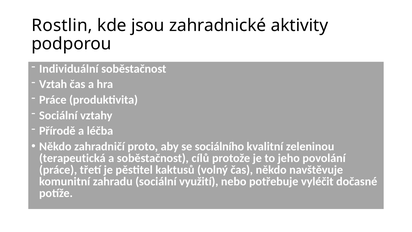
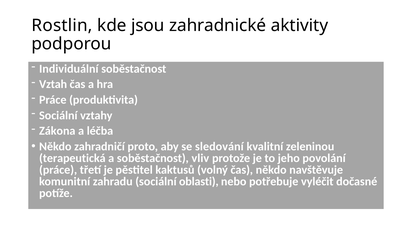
Přírodě: Přírodě -> Zákona (57, 131)
sociálního: sociálního -> sledování (219, 146)
cílů: cílů -> vliv (200, 158)
využití: využití -> oblasti (199, 181)
